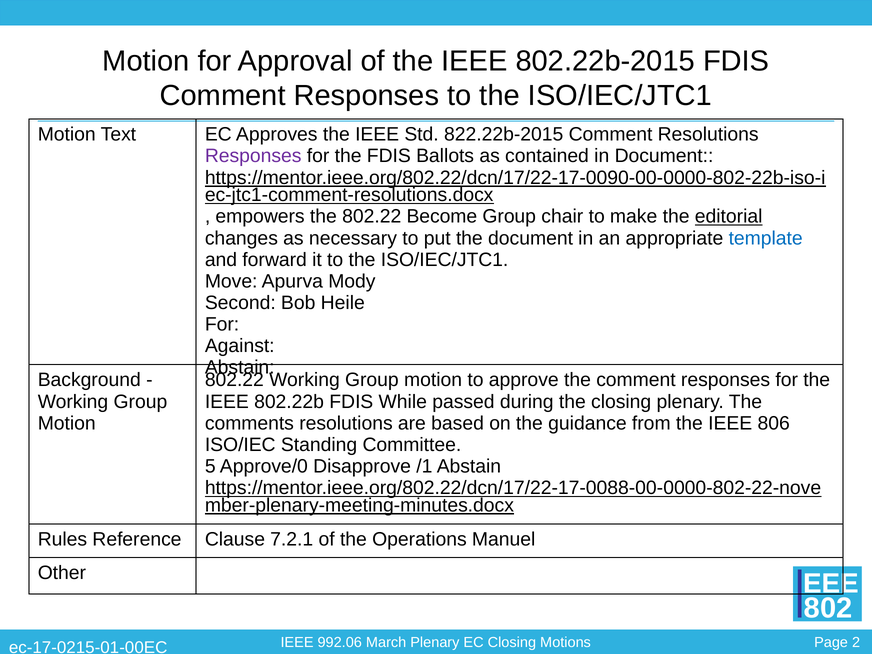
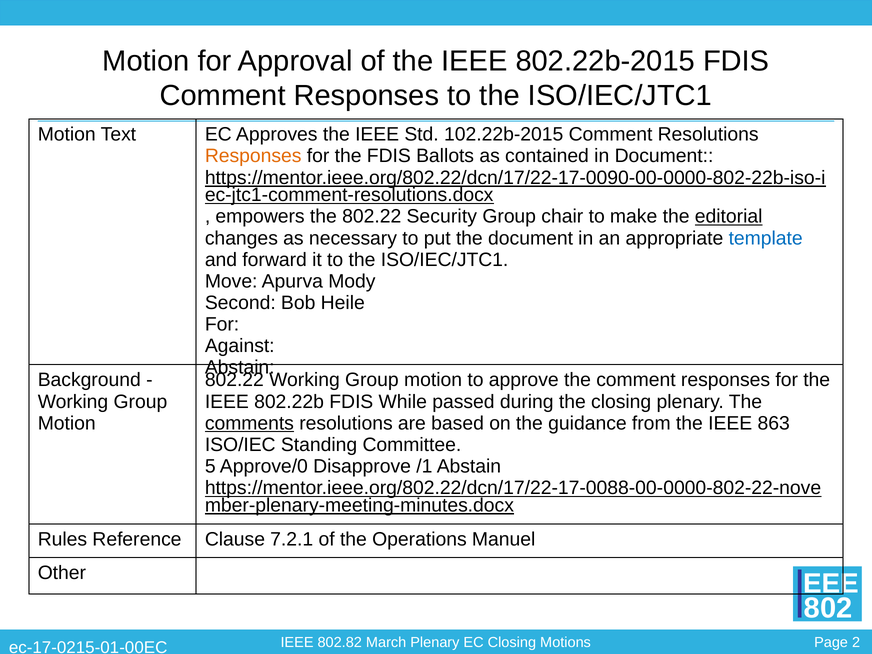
822.22b-2015: 822.22b-2015 -> 102.22b-2015 (504, 135)
Responses colour: purple -> orange (253, 156)
Become: Become -> Security (442, 217)
comments underline: none -> present (249, 423)
806: 806 -> 863 (774, 423)
992.06: 992.06 -> 802.82 (340, 643)
